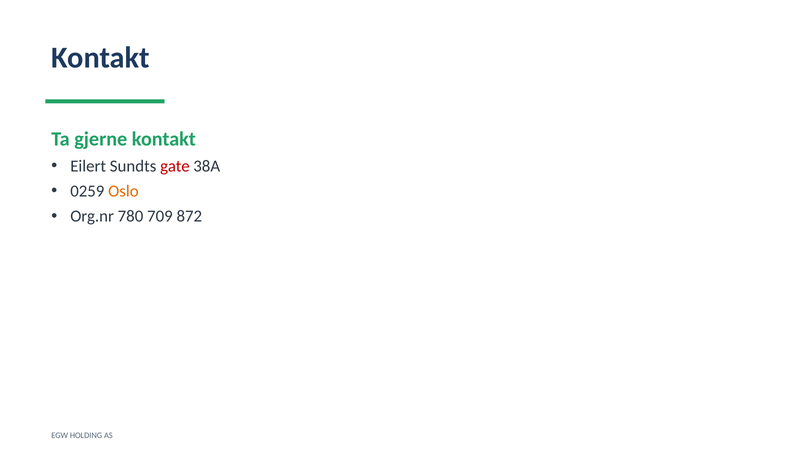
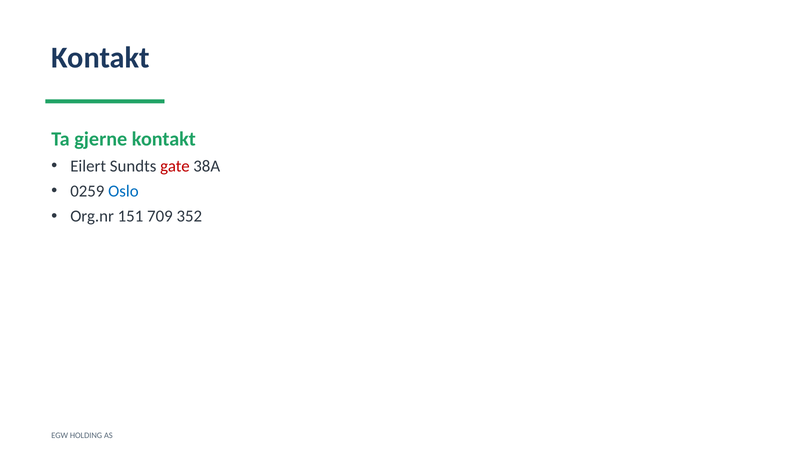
Oslo colour: orange -> blue (123, 191)
780: 780 -> 151 (130, 216)
872: 872 -> 352 (189, 216)
